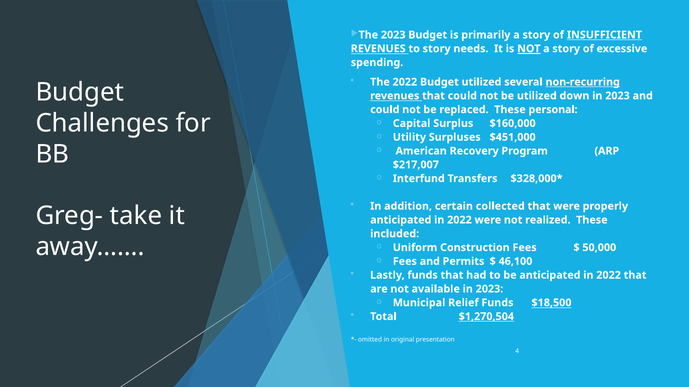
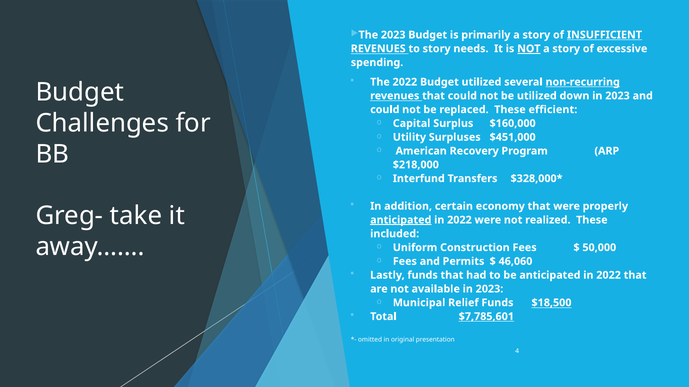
personal: personal -> efficient (553, 110)
$217,007: $217,007 -> $218,000 (416, 165)
collected: collected -> economy (500, 206)
anticipated underline: none -> present (401, 220)
46,100: 46,100 -> 46,060 (515, 262)
$1,270,504: $1,270,504 -> $7,785,601 (486, 317)
